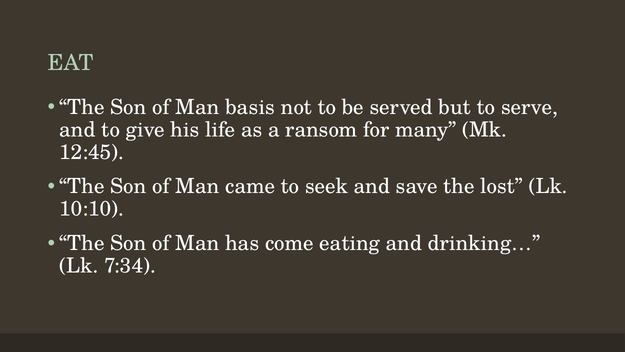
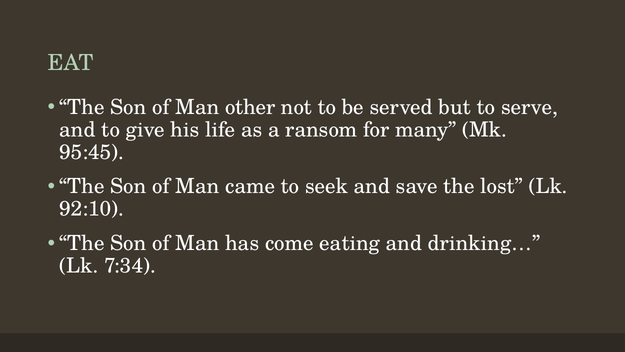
basis: basis -> other (250, 107)
12:45: 12:45 -> 95:45 (92, 152)
10:10: 10:10 -> 92:10 (92, 209)
